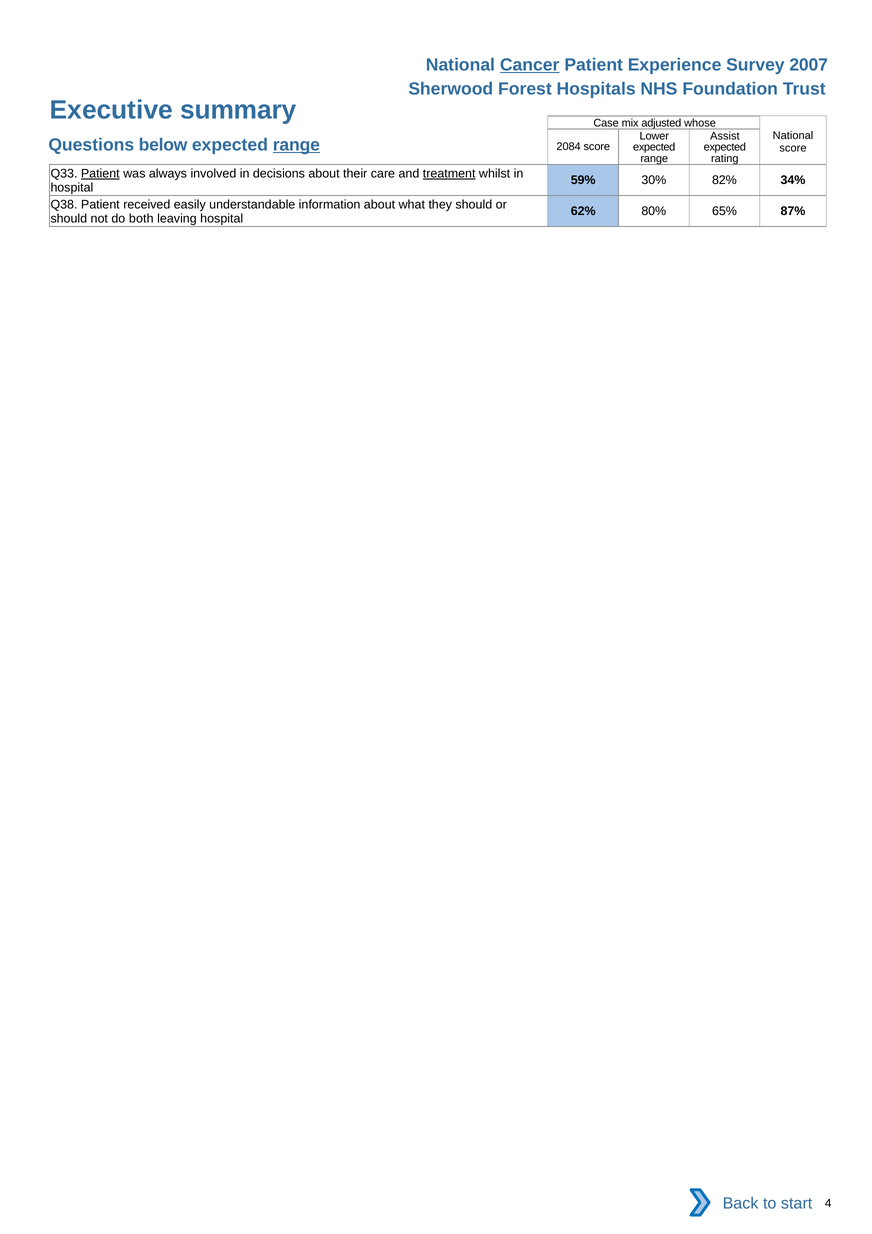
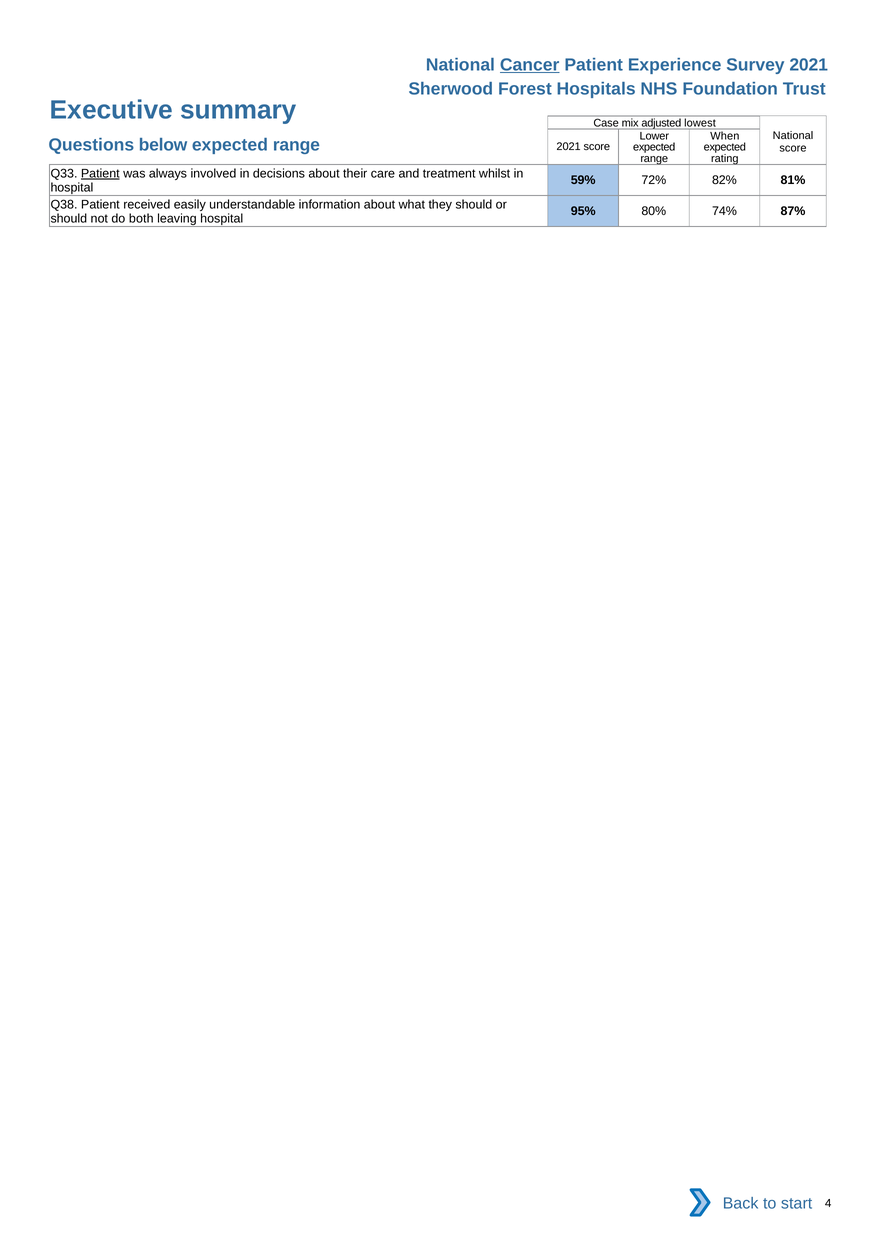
Survey 2007: 2007 -> 2021 (809, 65)
whose: whose -> lowest (700, 123)
Assist: Assist -> When (725, 136)
range underline: present -> none (296, 145)
2084: 2084 -> 2021 (569, 146)
treatment underline: present -> none (449, 174)
30%: 30% -> 72% (654, 180)
34%: 34% -> 81% (793, 180)
62%: 62% -> 95% (583, 211)
65%: 65% -> 74% (724, 211)
